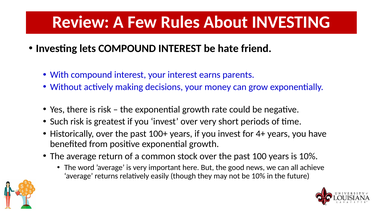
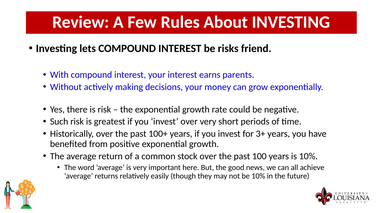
hate: hate -> risks (228, 48)
4+: 4+ -> 3+ (261, 134)
